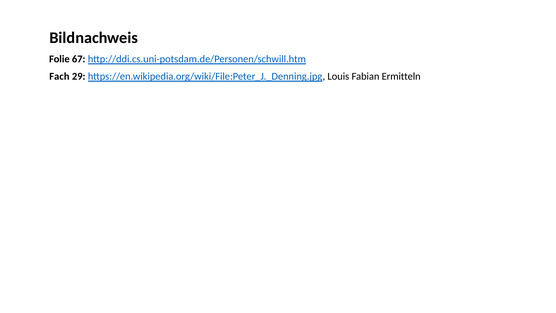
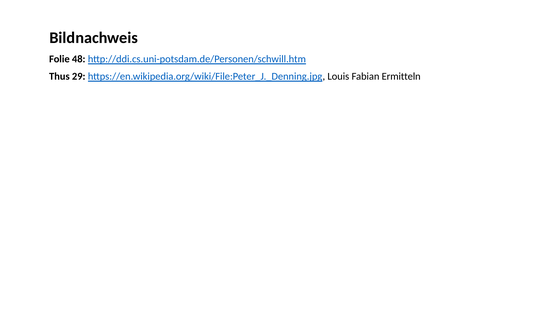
67: 67 -> 48 (79, 59)
Fach: Fach -> Thus (59, 76)
